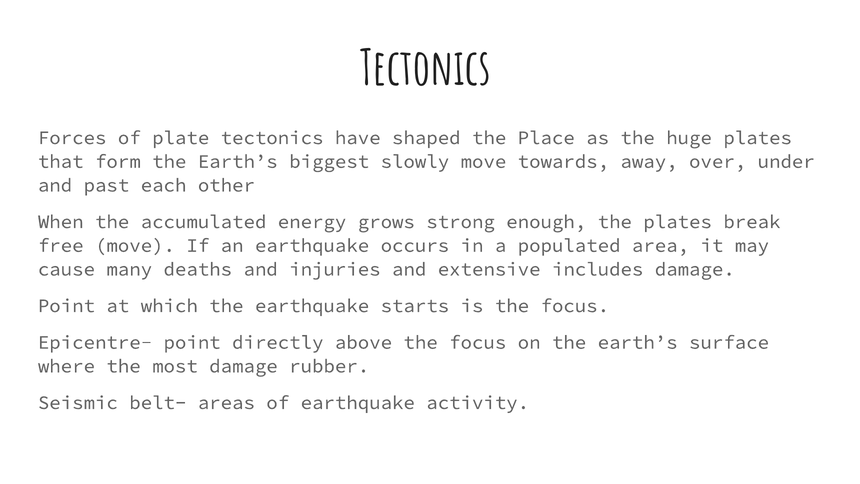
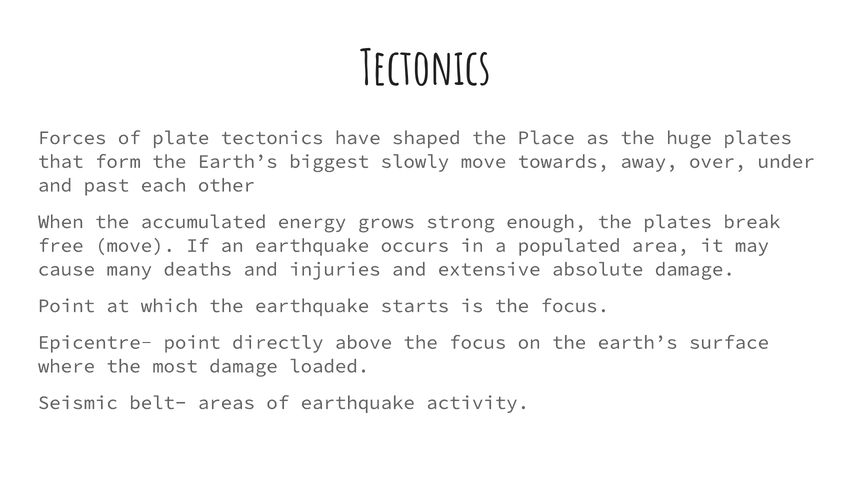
includes: includes -> absolute (598, 269)
rubber: rubber -> loaded (329, 366)
